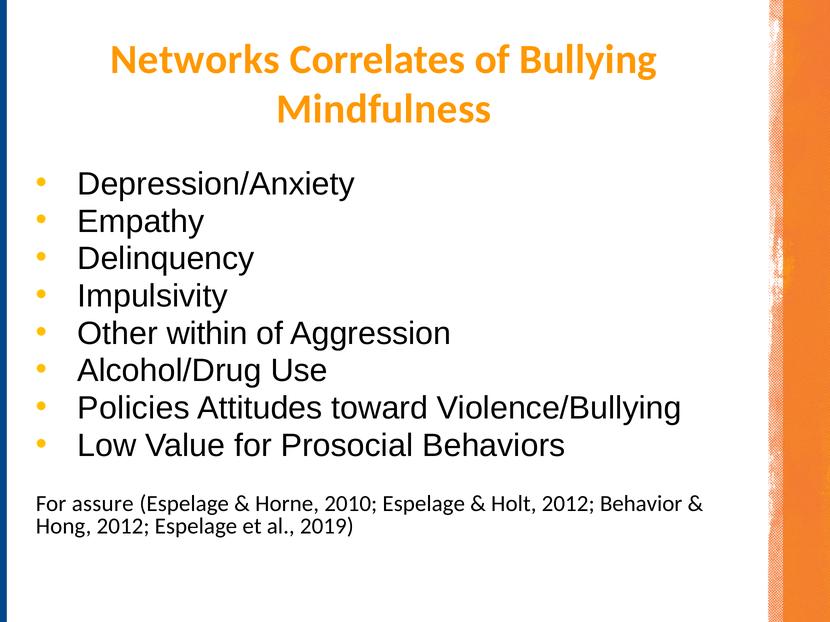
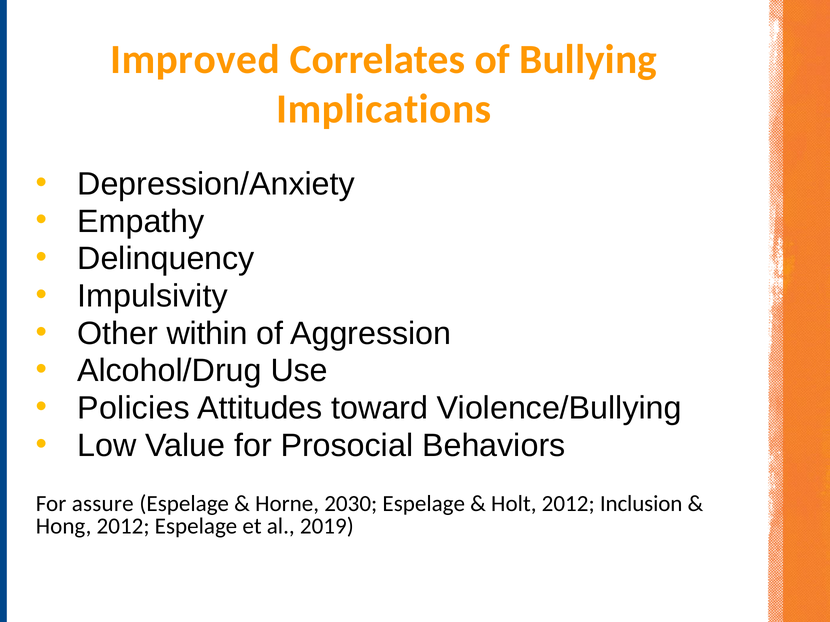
Networks: Networks -> Improved (195, 60)
Mindfulness: Mindfulness -> Implications (384, 109)
2010: 2010 -> 2030 (351, 504)
Behavior: Behavior -> Inclusion (641, 504)
